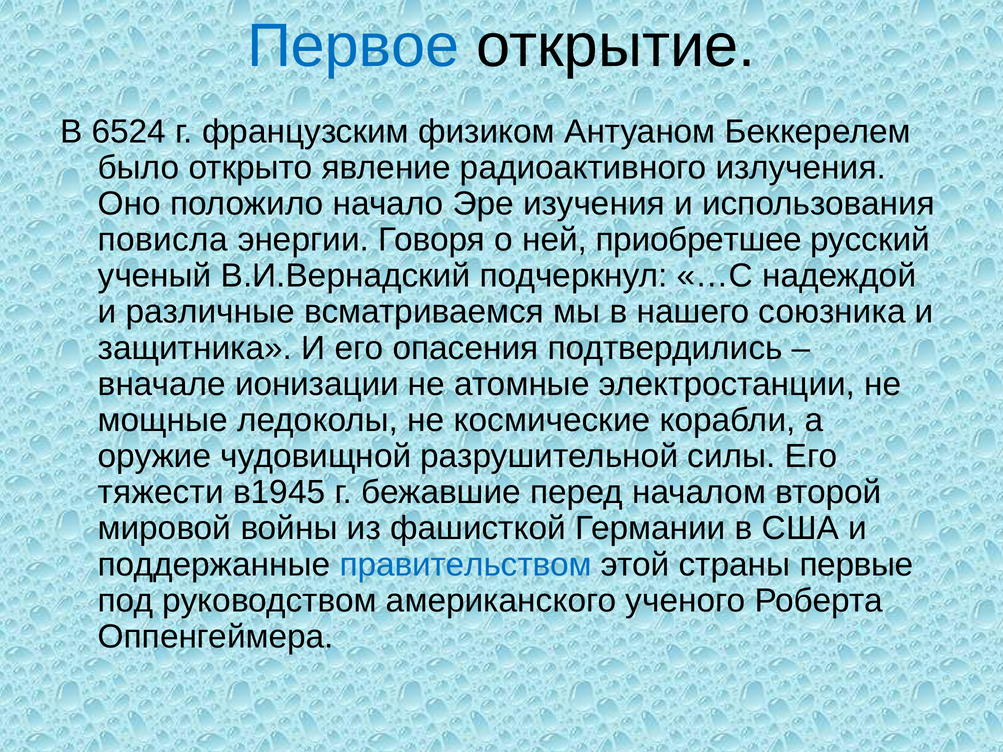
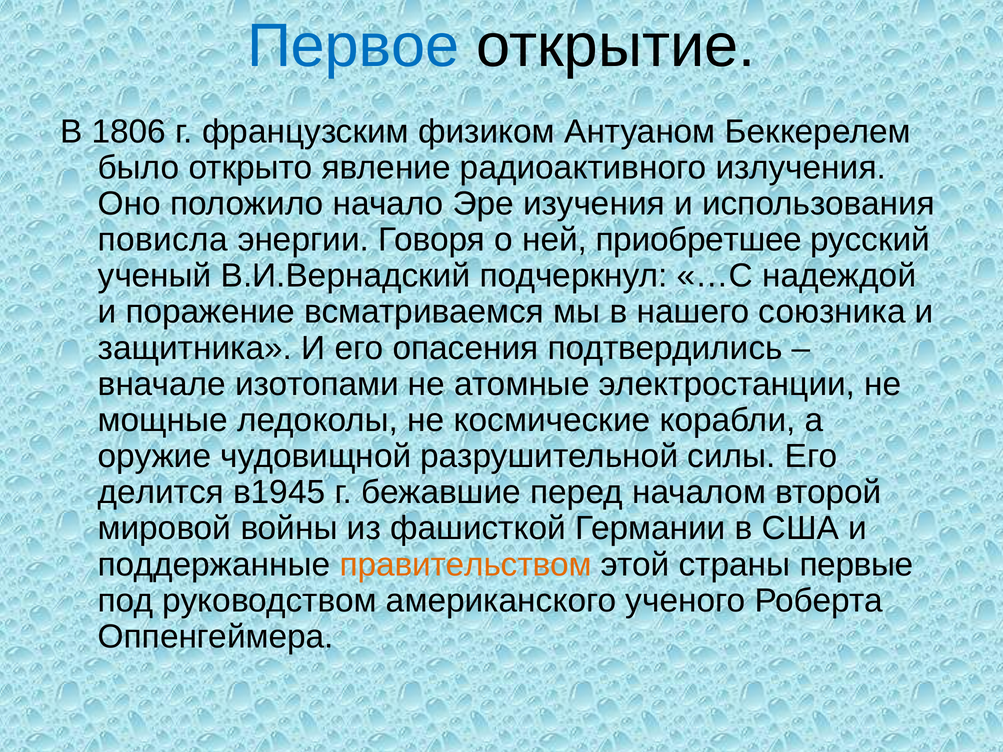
6524: 6524 -> 1806 (129, 132)
различные: различные -> поражение (210, 312)
ионизации: ионизации -> изотопами (317, 384)
тяжести: тяжести -> делится (161, 492)
правительством colour: blue -> orange (466, 565)
